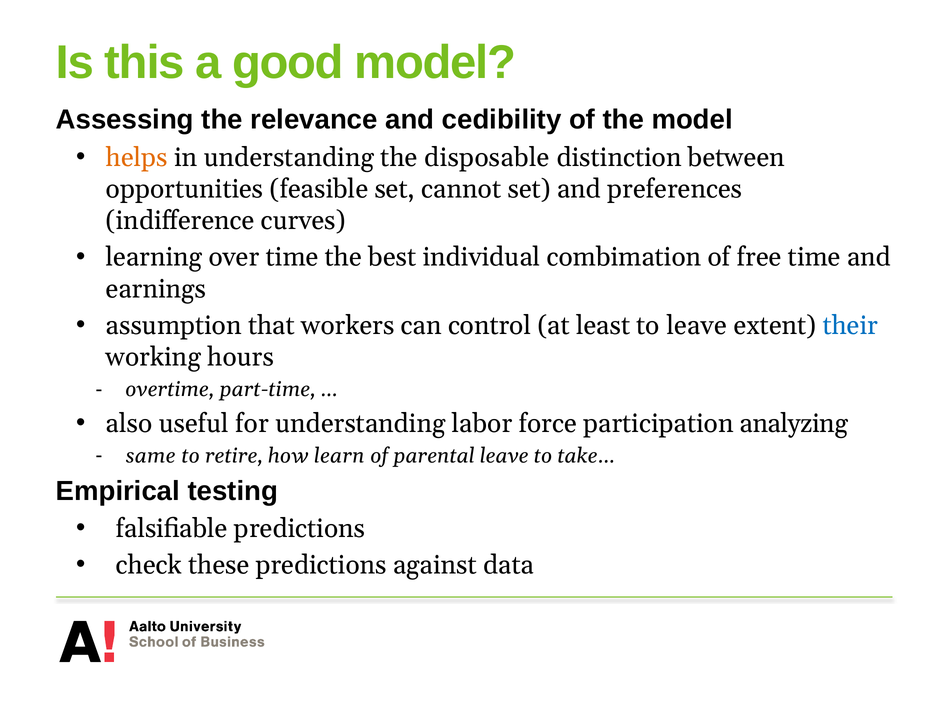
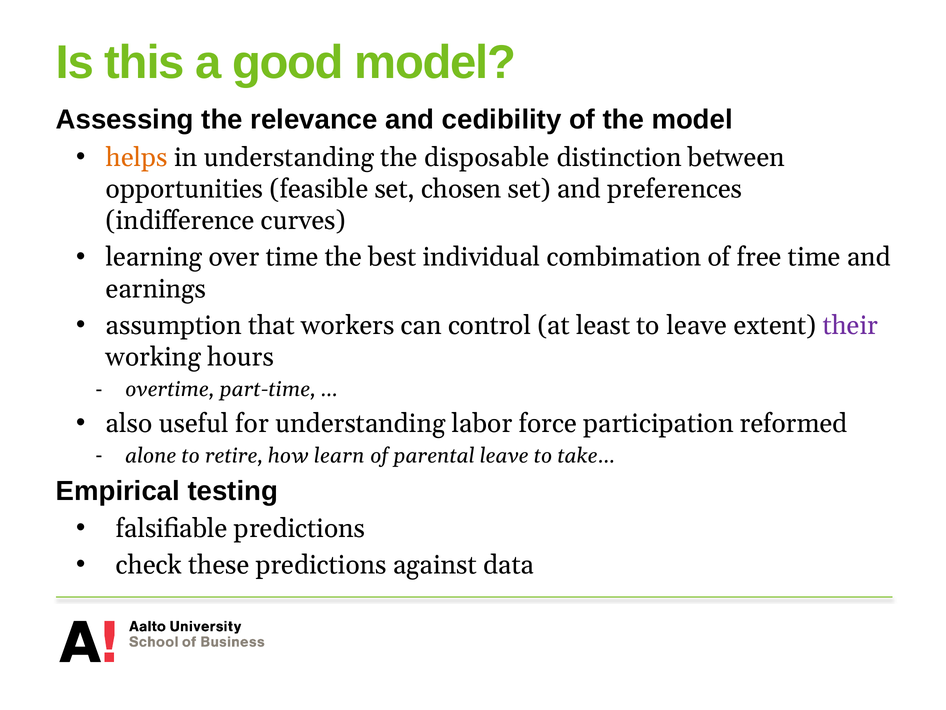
cannot: cannot -> chosen (461, 189)
their colour: blue -> purple (850, 325)
analyzing: analyzing -> reformed (794, 423)
same: same -> alone (151, 455)
